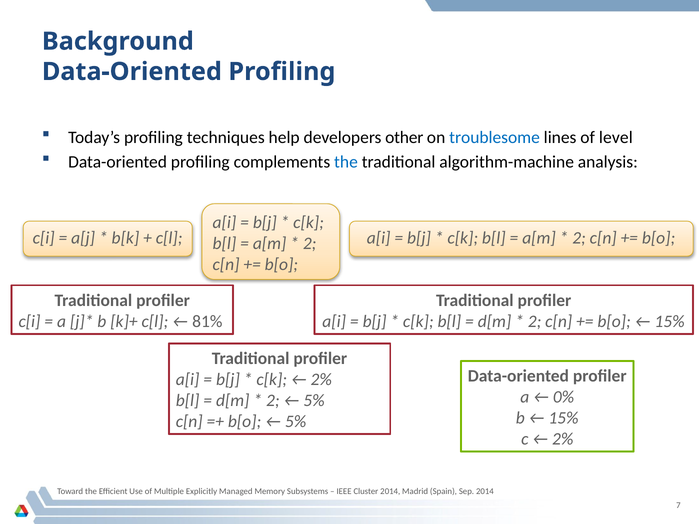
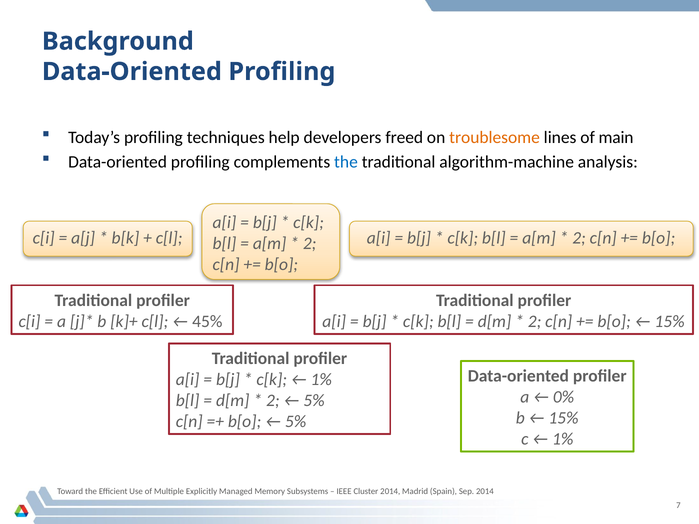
other: other -> freed (404, 138)
troublesome colour: blue -> orange (495, 138)
level: level -> main (616, 138)
81%: 81% -> 45% (207, 322)
2%: 2% -> 1% (321, 380)
2%: 2% -> 1% (563, 439)
